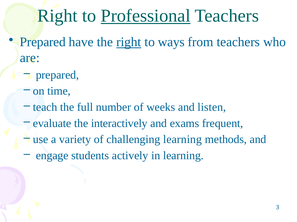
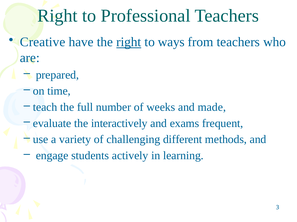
Professional underline: present -> none (146, 16)
Prepared: Prepared -> Creative (43, 42)
listen: listen -> made (212, 107)
challenging learning: learning -> different (183, 140)
